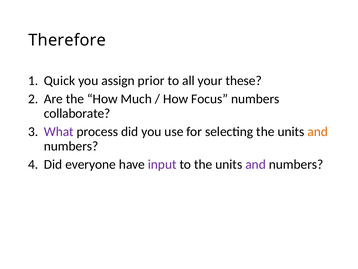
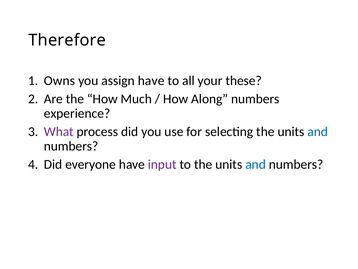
Quick: Quick -> Owns (59, 80)
assign prior: prior -> have (151, 80)
Focus: Focus -> Along (210, 99)
collaborate: collaborate -> experience (77, 113)
and colour: orange -> blue (318, 131)
and colour: purple -> blue (256, 164)
